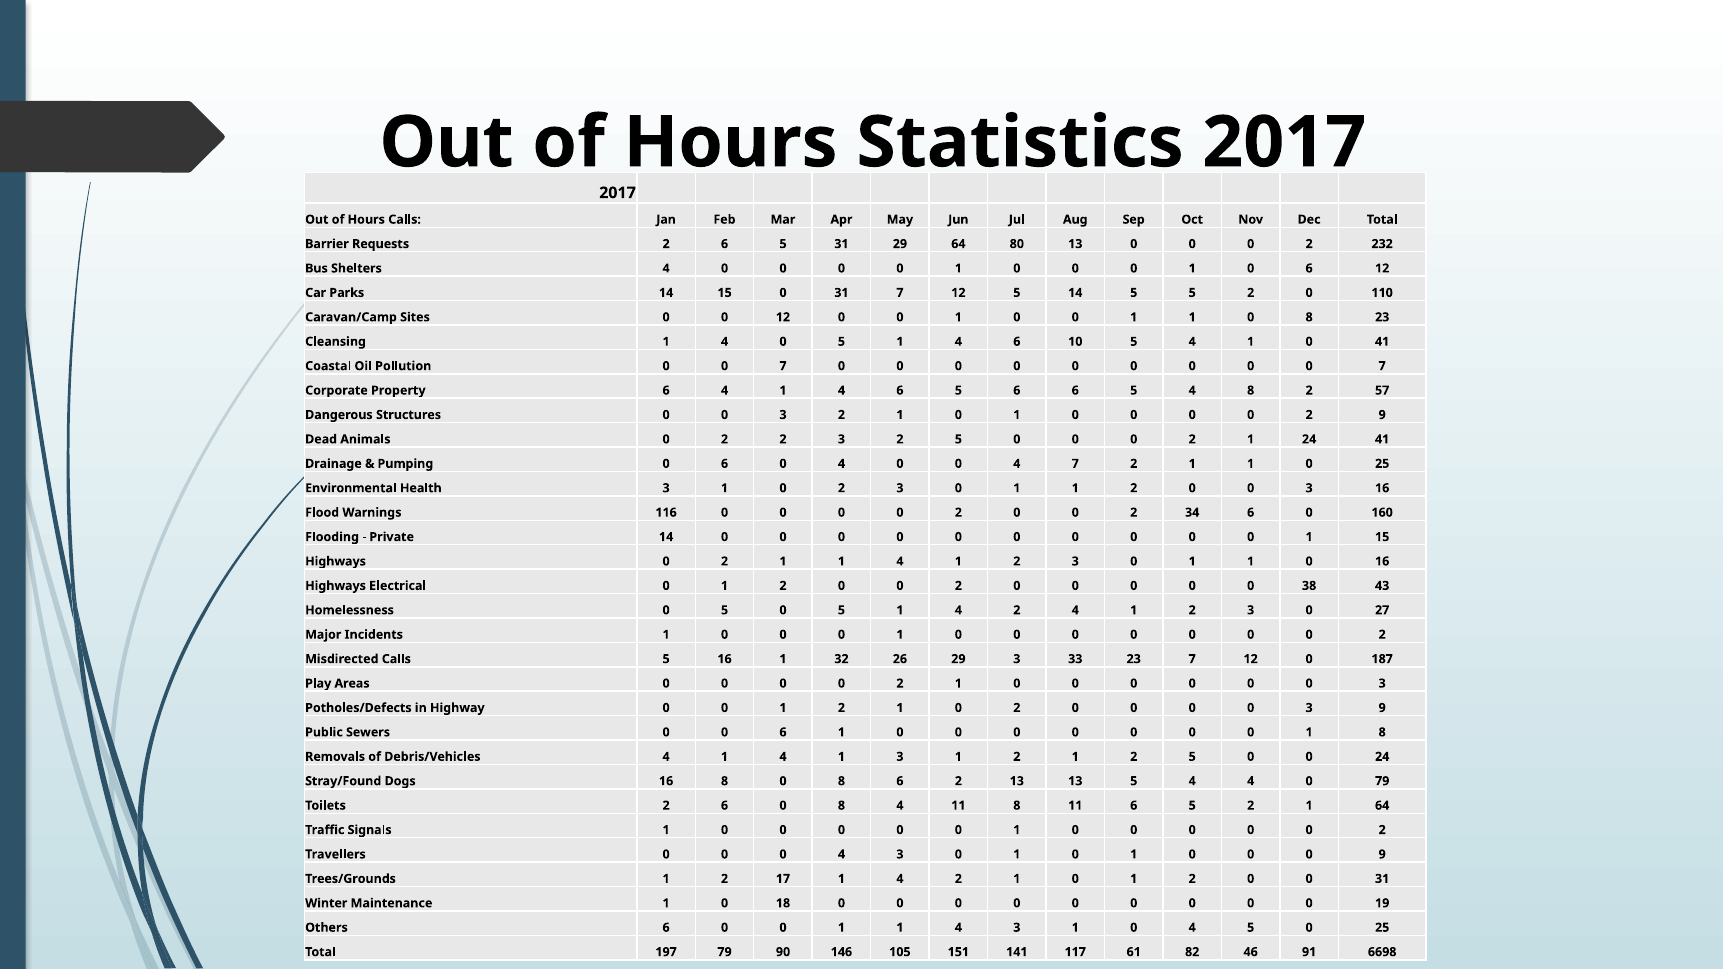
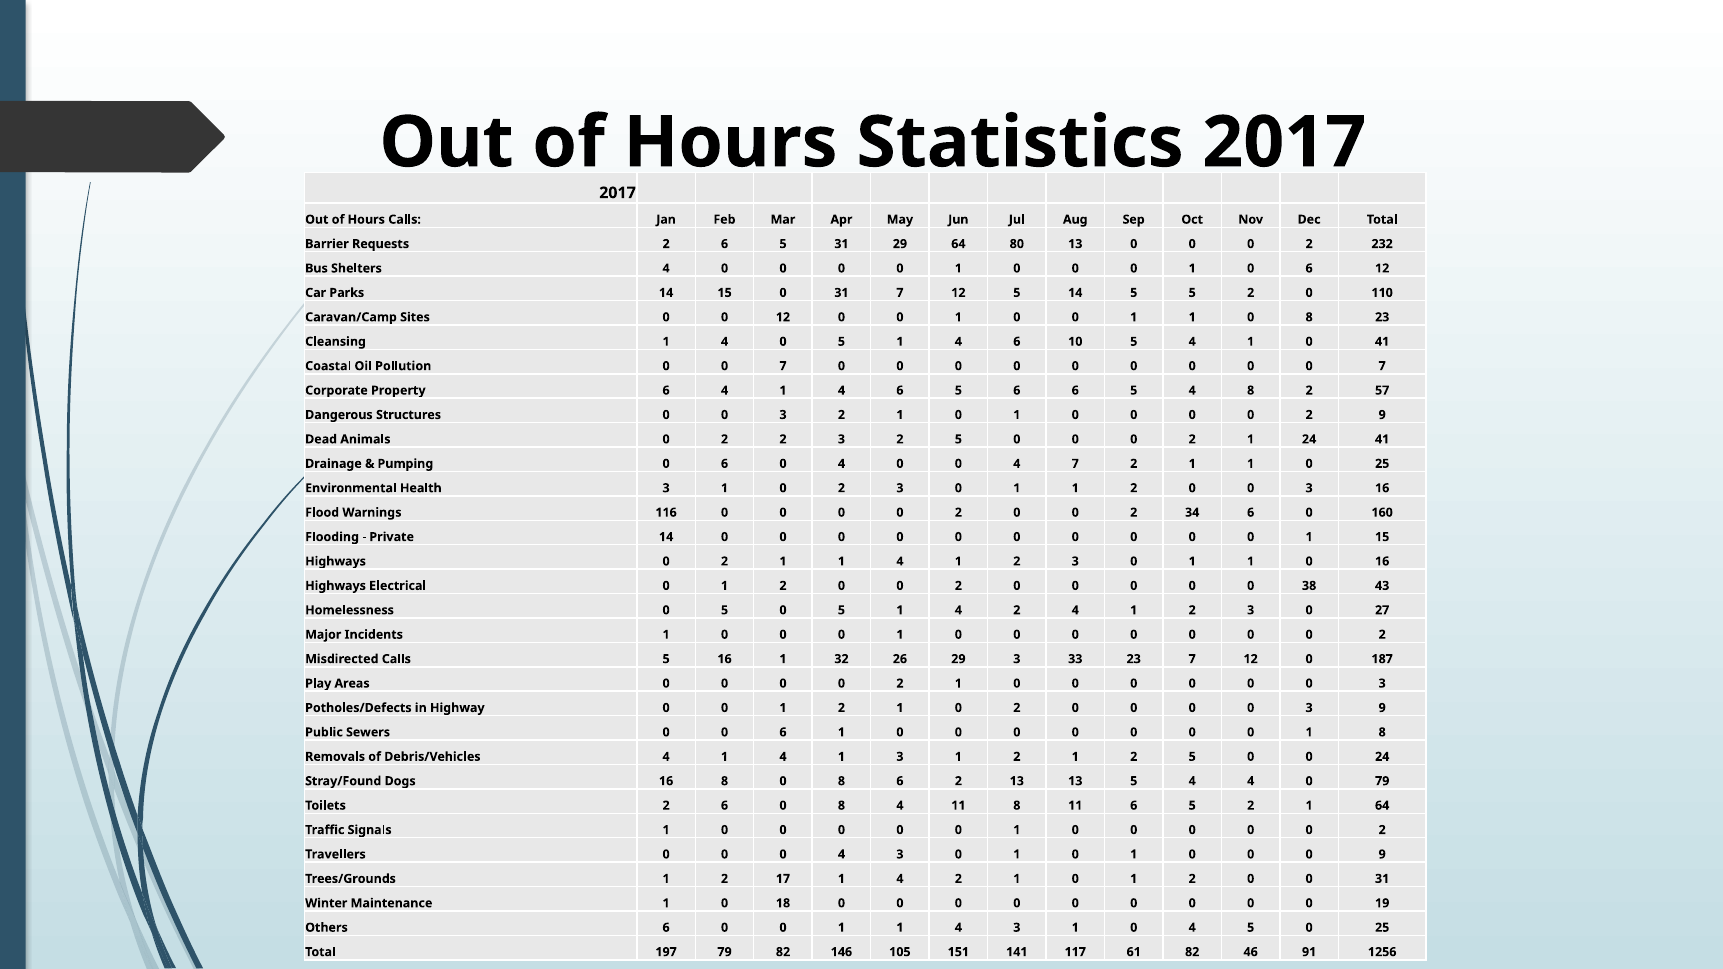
79 90: 90 -> 82 (783, 952)
6698: 6698 -> 1256 (1382, 952)
